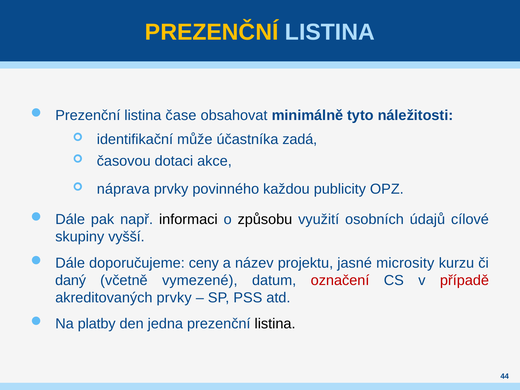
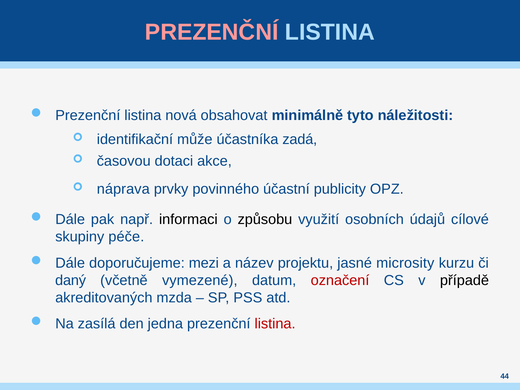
PREZENČNÍ colour: yellow -> pink (212, 32)
čase: čase -> nová (181, 116)
každou: každou -> účastní (286, 189)
vyšší: vyšší -> péče (126, 237)
ceny: ceny -> mezi (204, 263)
případě colour: red -> black (464, 280)
akreditovaných prvky: prvky -> mzda (174, 298)
platby: platby -> zasílá (97, 324)
listina colour: black -> red (275, 324)
